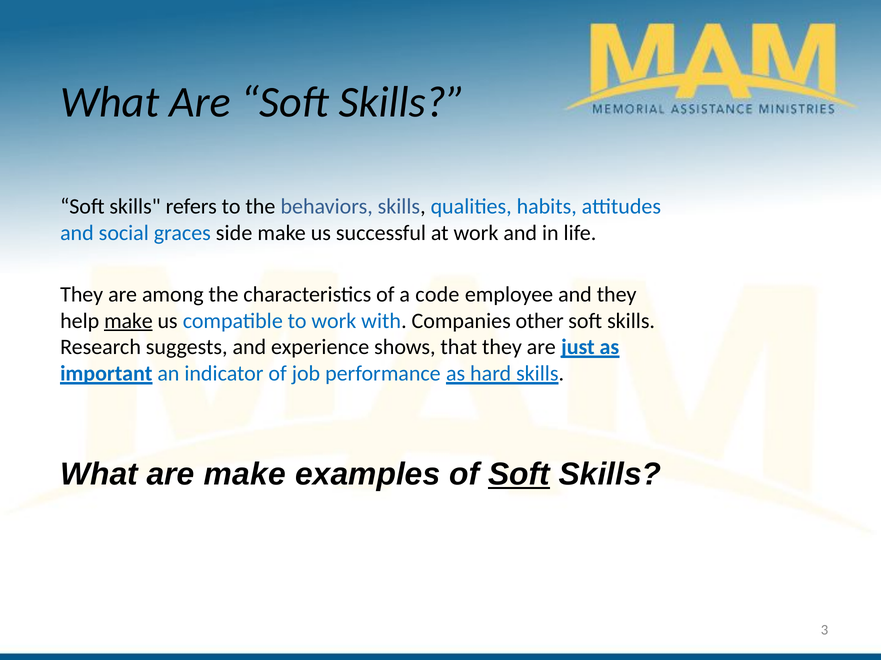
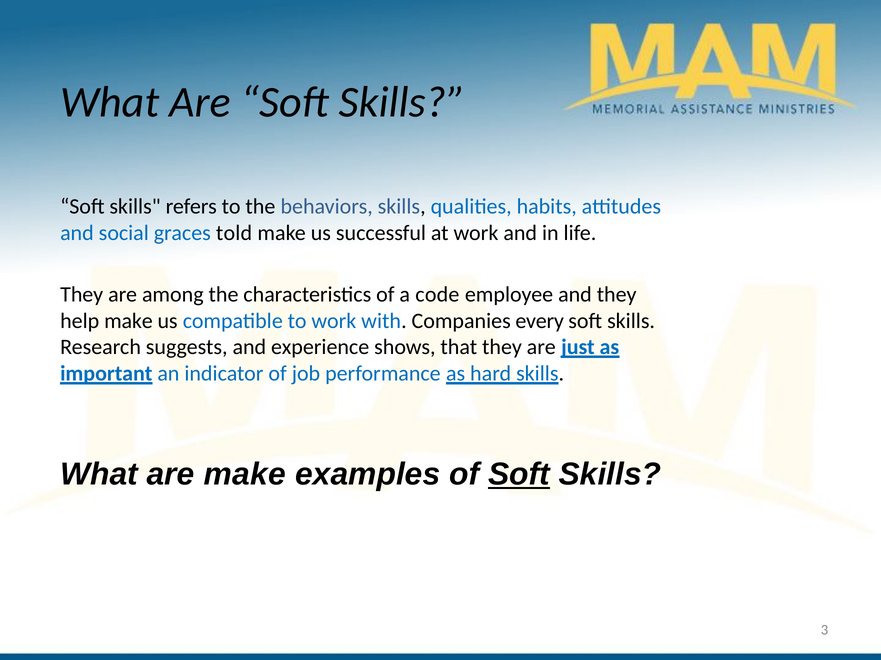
side: side -> told (234, 233)
make underline: present -> none (128, 321)
other: other -> every (540, 321)
